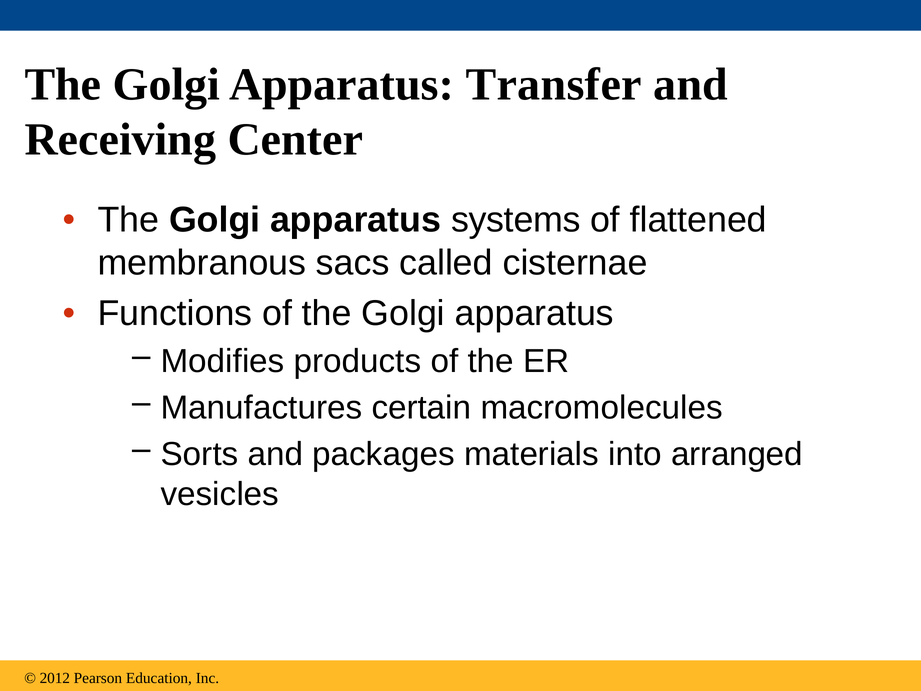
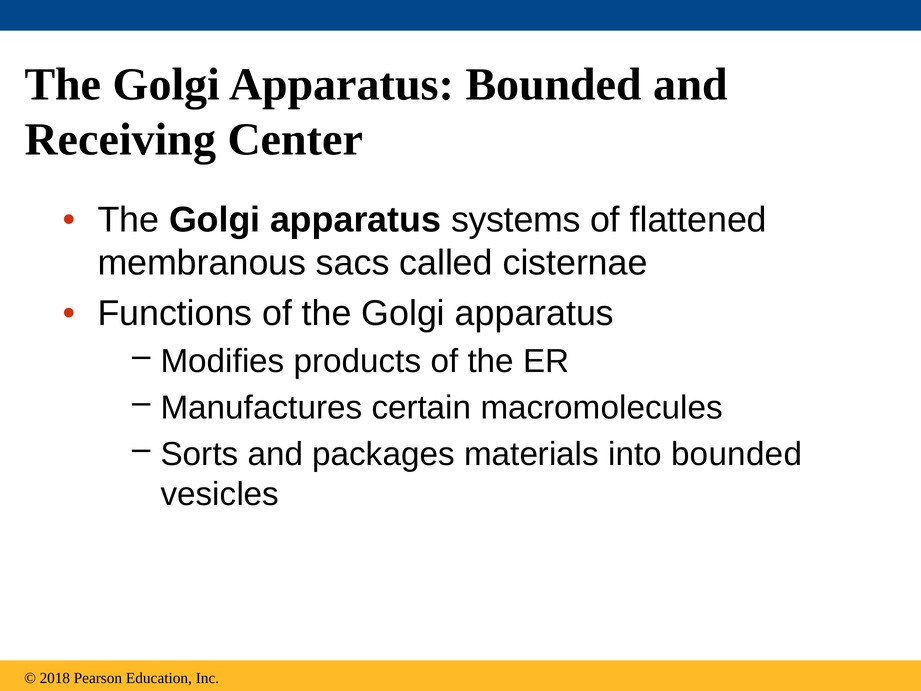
Apparatus Transfer: Transfer -> Bounded (554, 84)
into arranged: arranged -> bounded (737, 454)
2012: 2012 -> 2018 (55, 678)
